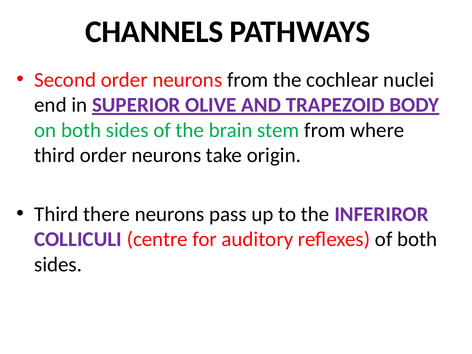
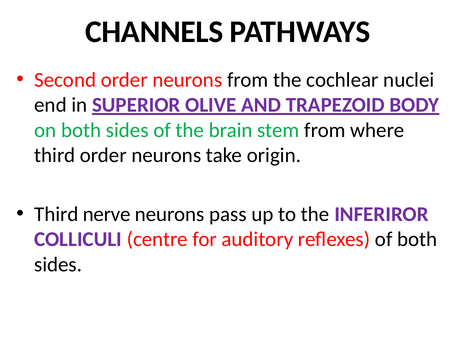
there: there -> nerve (107, 214)
